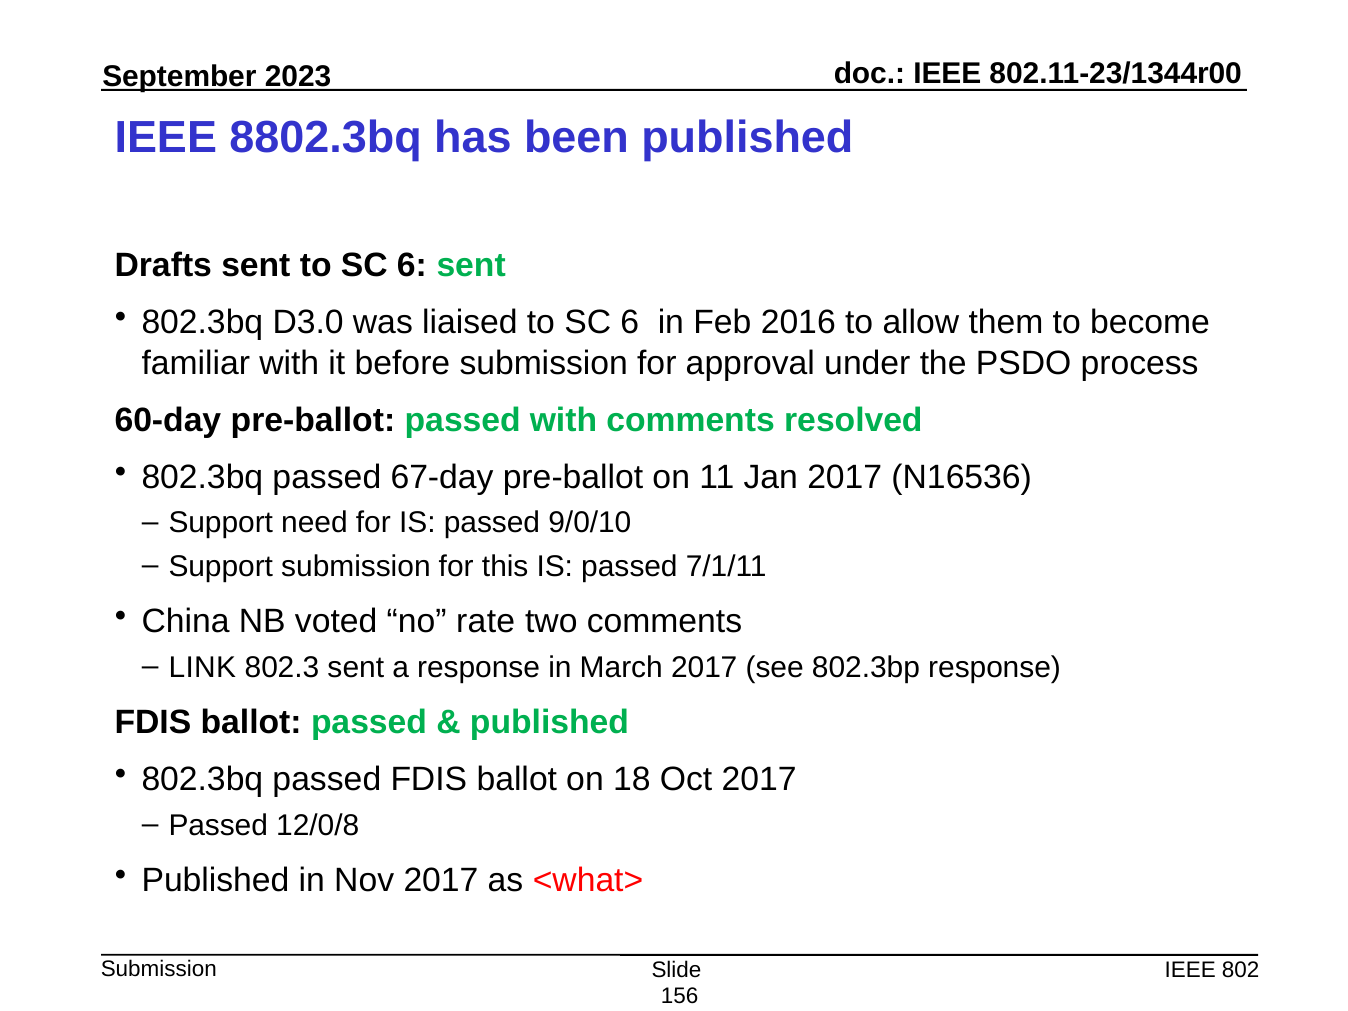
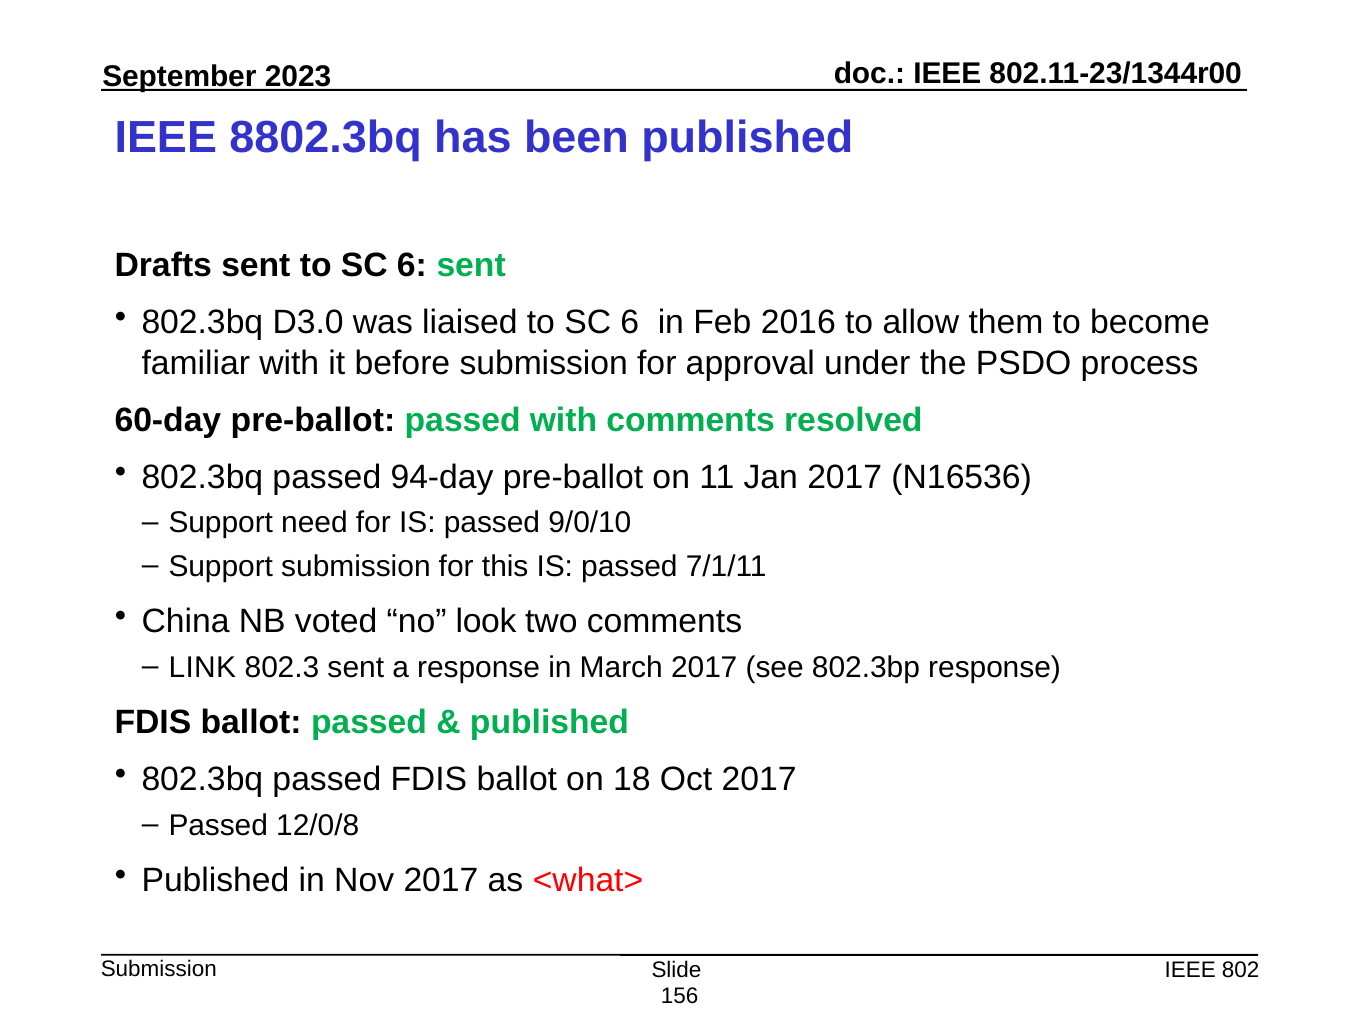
67-day: 67-day -> 94-day (442, 478)
rate: rate -> look (486, 622)
